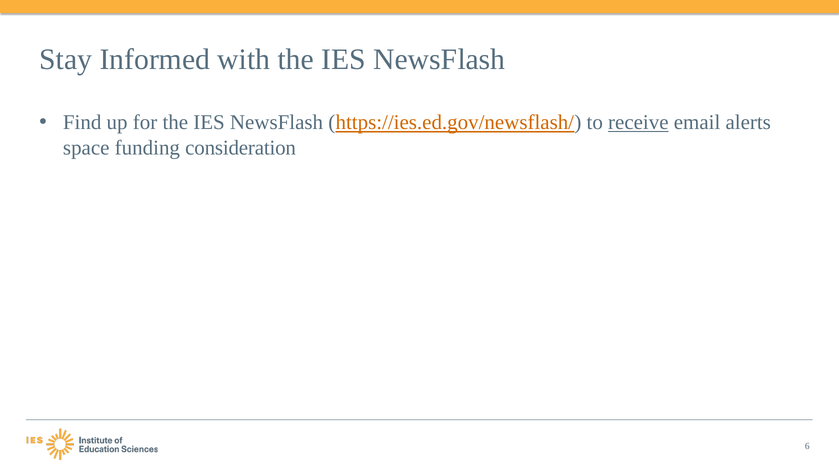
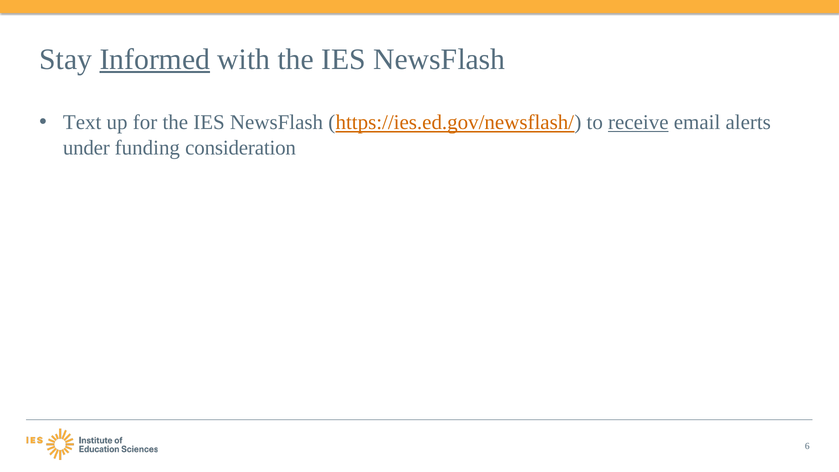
Informed underline: none -> present (155, 59)
Find: Find -> Text (82, 123)
space: space -> under (86, 148)
